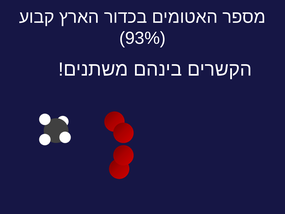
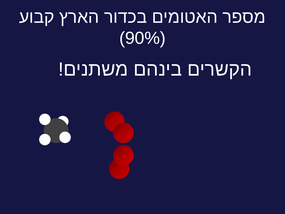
93%: 93% -> 90% (142, 38)
